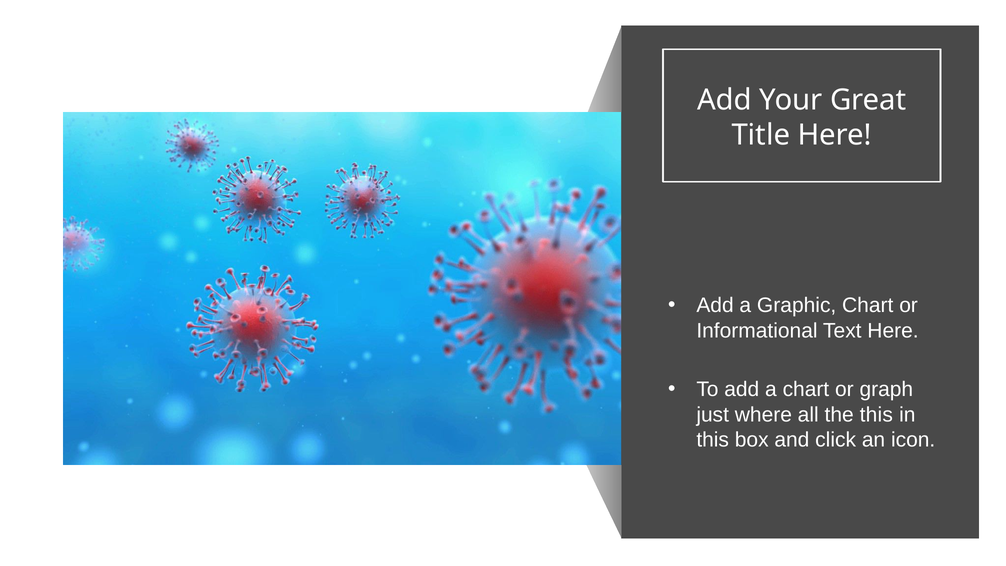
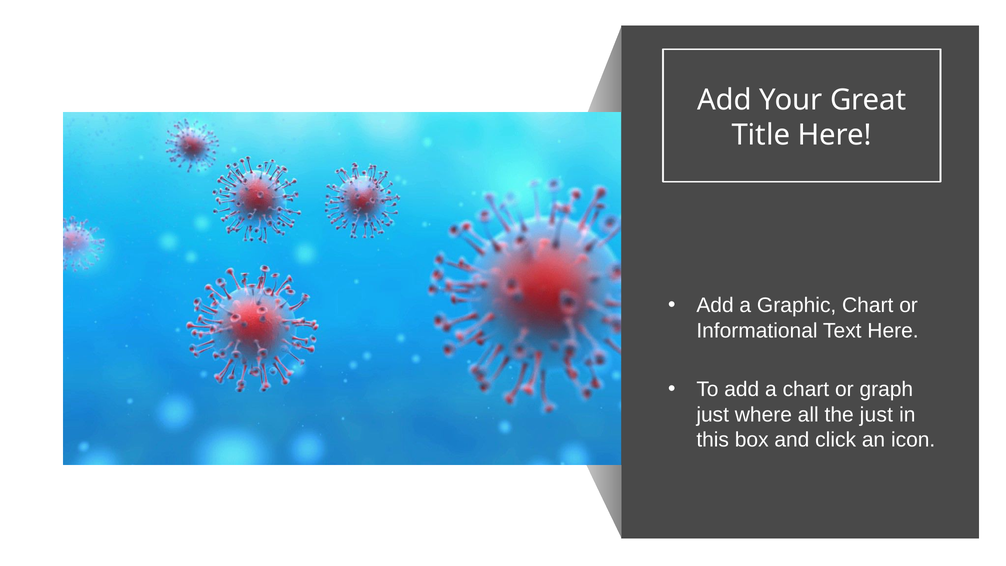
the this: this -> just (876, 414)
